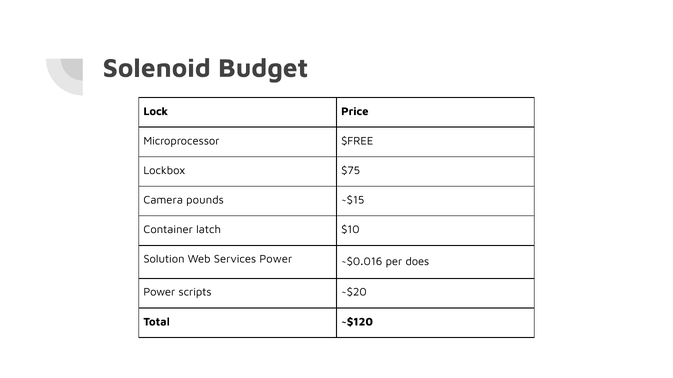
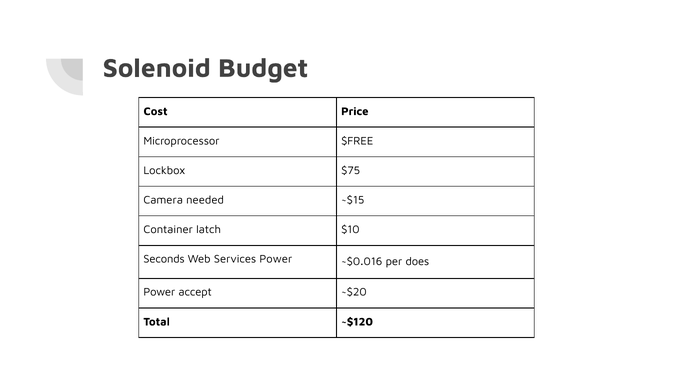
Lock: Lock -> Cost (156, 112)
pounds: pounds -> needed (205, 200)
Solution: Solution -> Seconds (164, 260)
scripts: scripts -> accept (195, 293)
